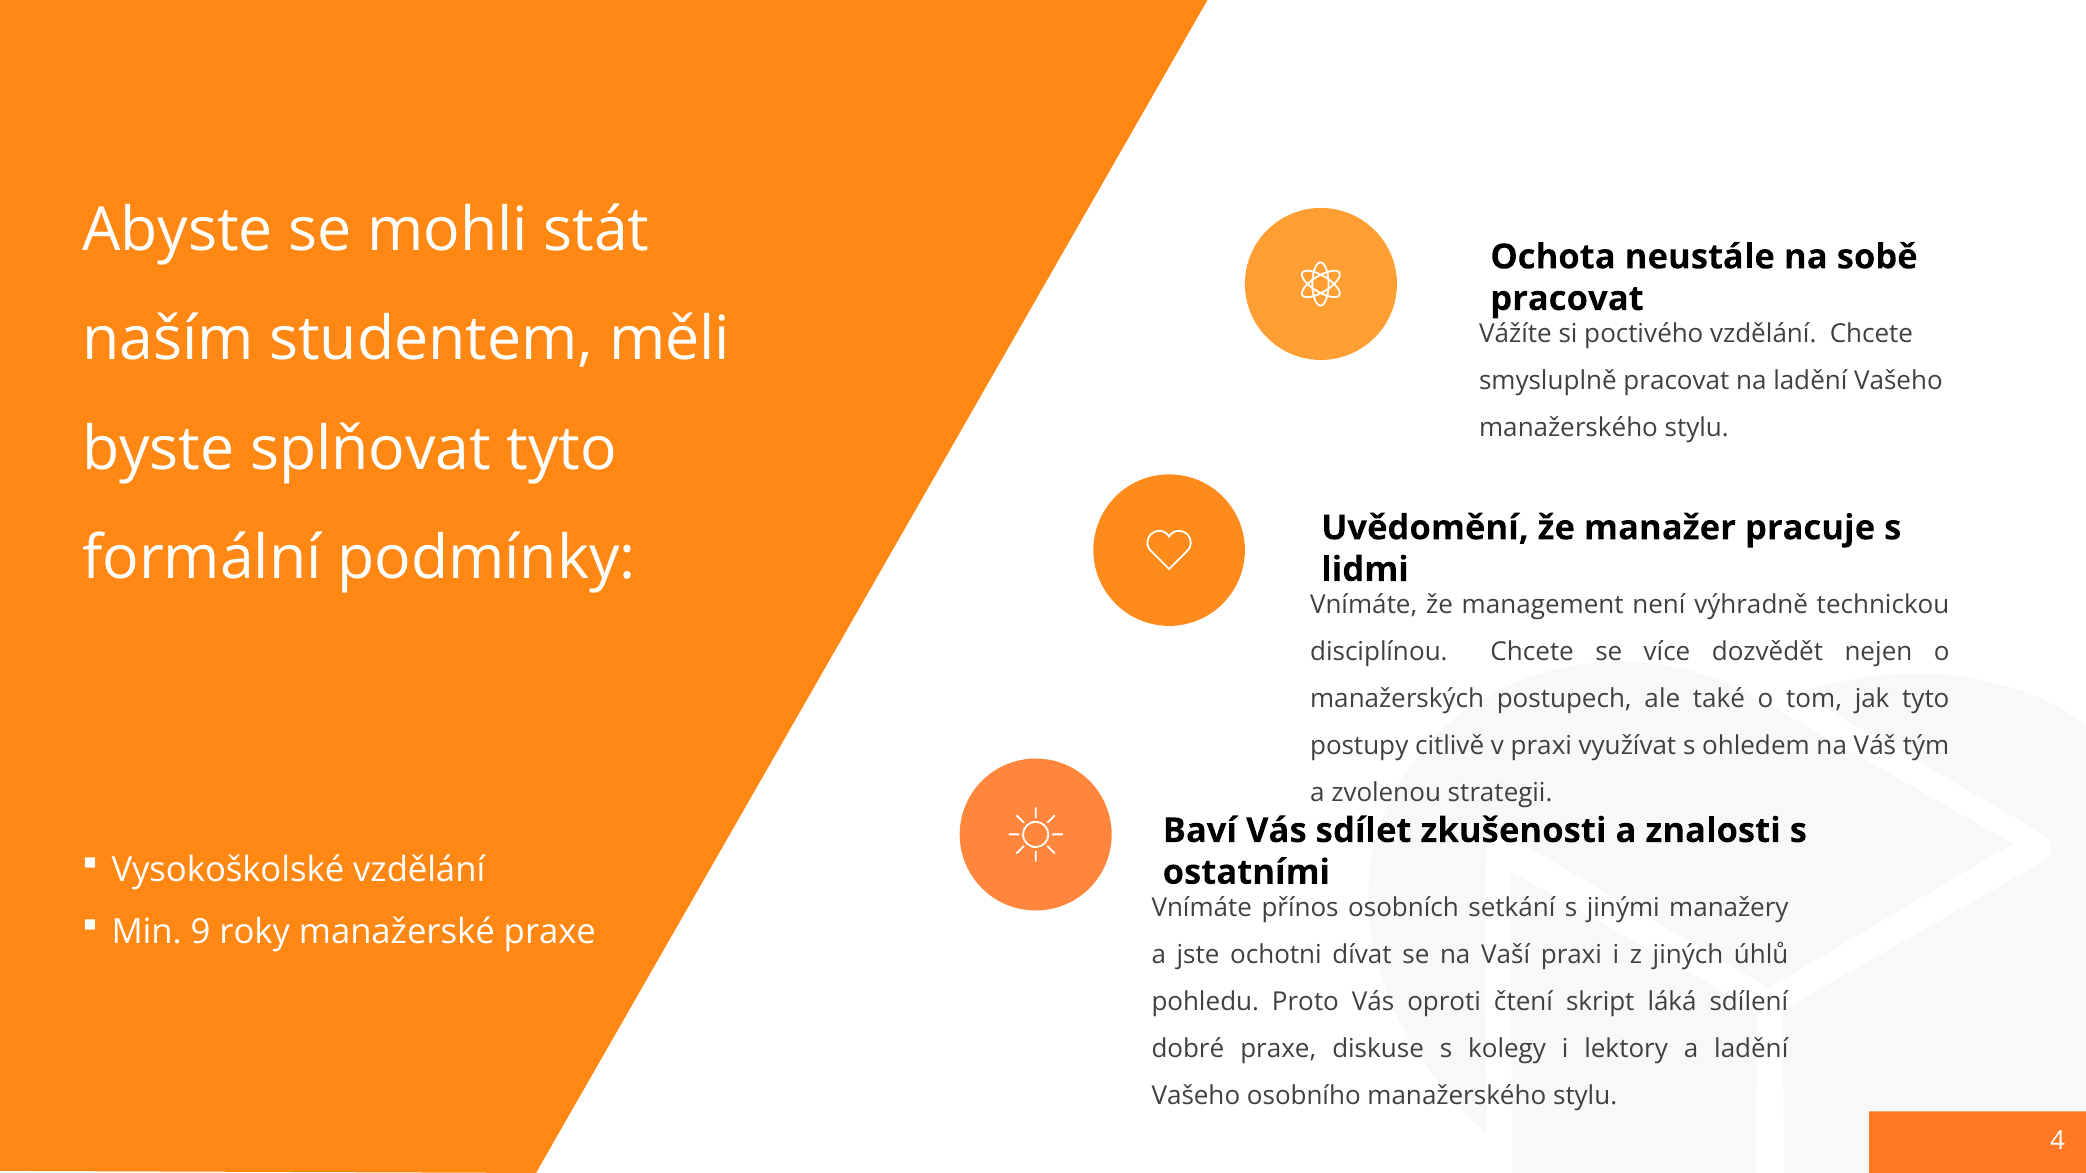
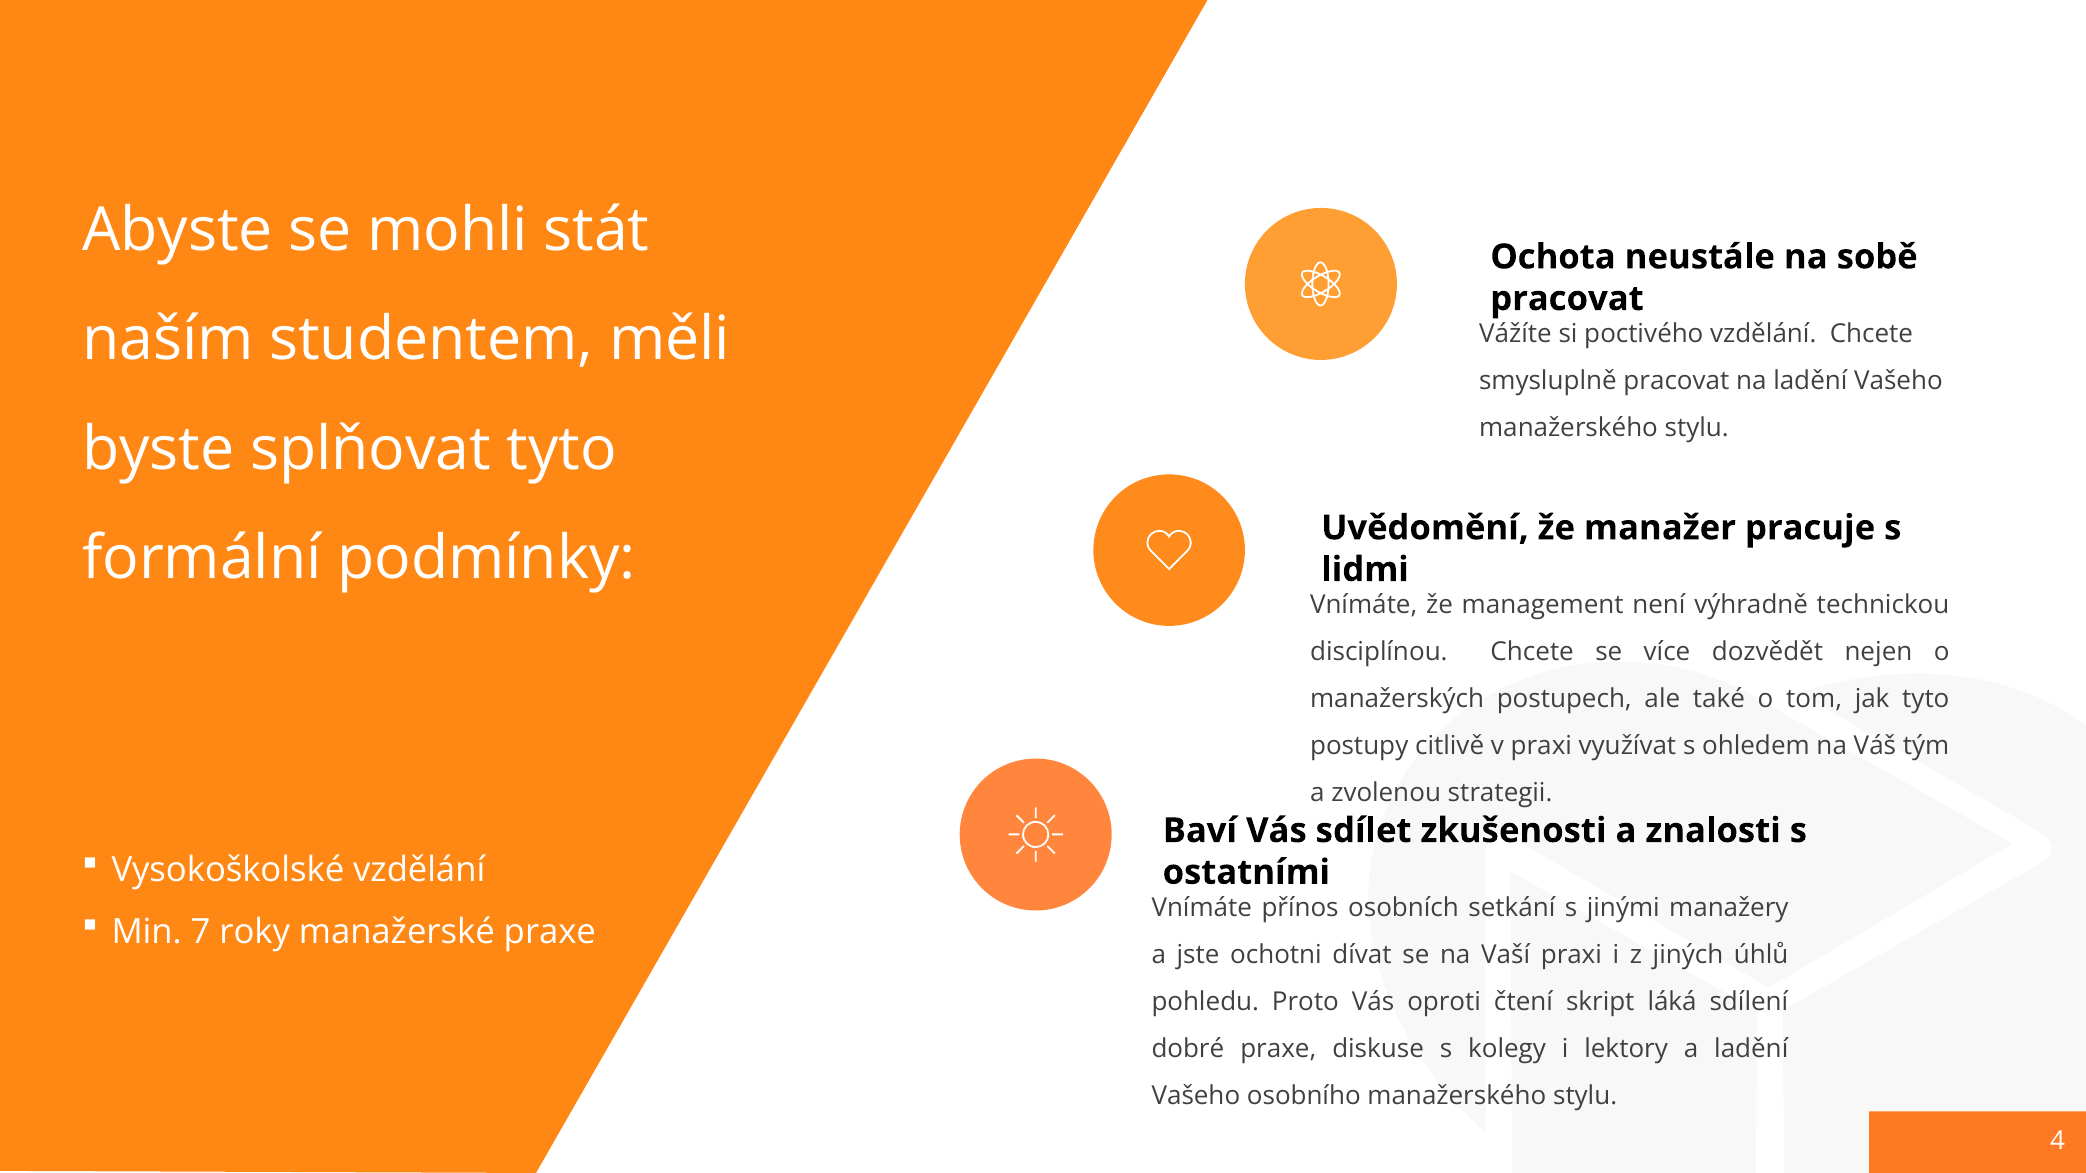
9: 9 -> 7 (201, 933)
